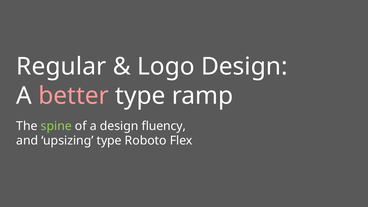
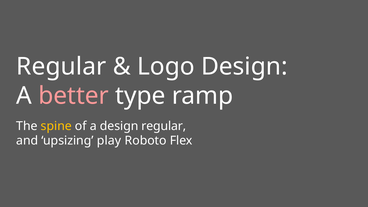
spine colour: light green -> yellow (56, 126)
design fluency: fluency -> regular (164, 126)
upsizing type: type -> play (109, 141)
